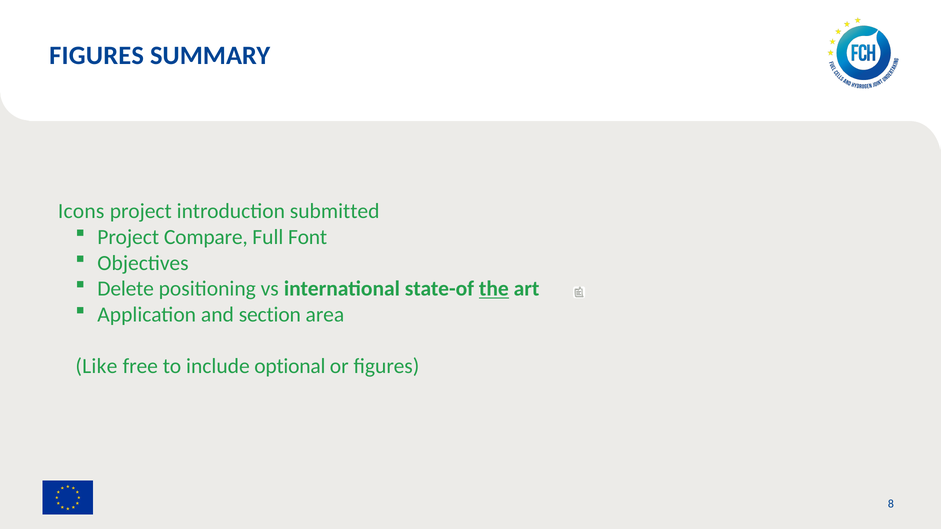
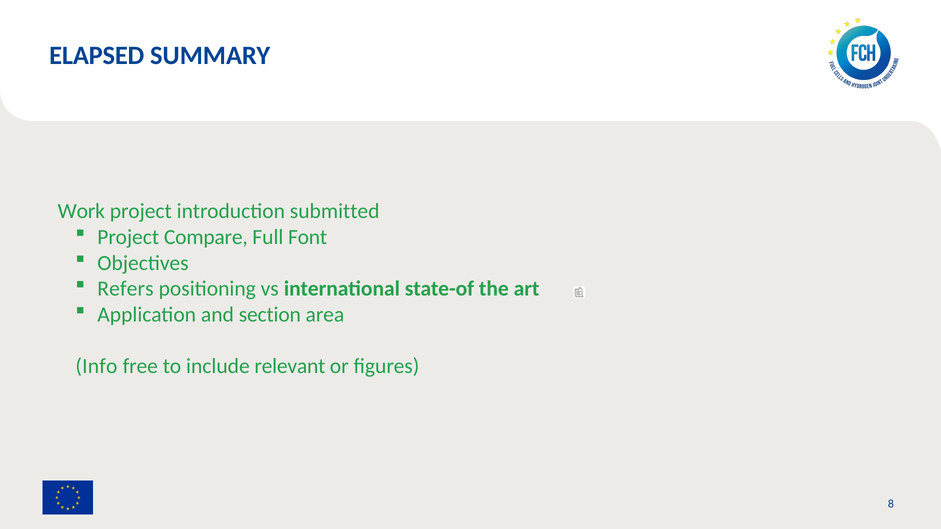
FIGURES: FIGURES -> ELAPSED (97, 56)
Icons: Icons -> Work (81, 211)
Delete: Delete -> Refers (125, 289)
the underline: present -> none (494, 289)
Like: Like -> Info (96, 367)
optional: optional -> relevant (290, 367)
